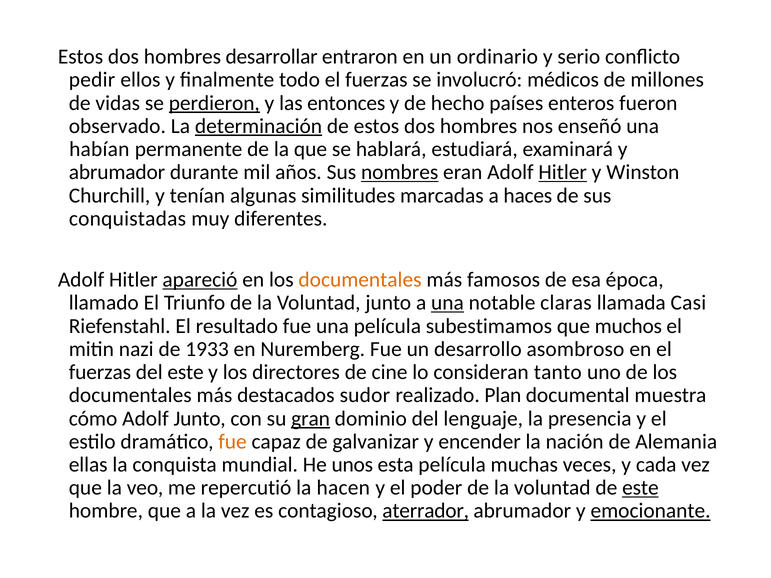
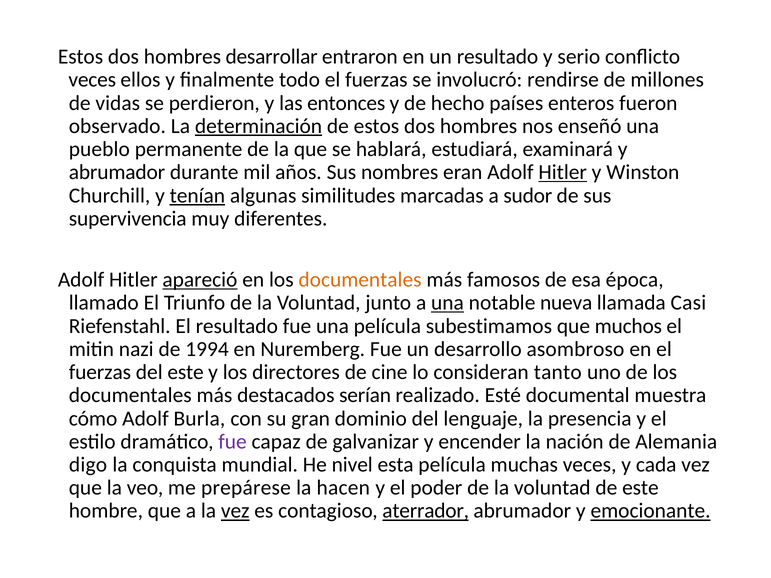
un ordinario: ordinario -> resultado (498, 57)
pedir: pedir -> veces (92, 80)
médicos: médicos -> rendirse (563, 80)
perdieron underline: present -> none (214, 103)
habían: habían -> pueblo (99, 149)
nombres underline: present -> none (400, 172)
tenían underline: none -> present (197, 196)
haces: haces -> sudor (528, 196)
conquistadas: conquistadas -> supervivencia (128, 219)
claras: claras -> nueva (566, 303)
1933: 1933 -> 1994 (207, 349)
sudor: sudor -> serían (365, 395)
Plan: Plan -> Esté (503, 395)
Adolf Junto: Junto -> Burla (199, 419)
gran underline: present -> none (311, 419)
fue colour: orange -> purple (233, 442)
ellas: ellas -> digo (88, 465)
unos: unos -> nivel (352, 465)
repercutió: repercutió -> prepárese (246, 488)
este underline: present -> none (640, 488)
vez underline: none -> present (235, 511)
